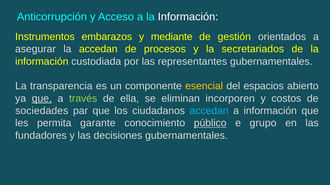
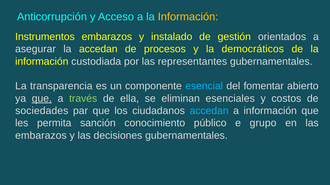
Información colour: white -> yellow (188, 17)
mediante: mediante -> instalado (172, 37)
secretariados: secretariados -> democráticos (253, 49)
esencial colour: yellow -> light blue (204, 86)
espacios: espacios -> fomentar (264, 86)
incorporen: incorporen -> esenciales (230, 99)
garante: garante -> sanción (98, 123)
público underline: present -> none (210, 123)
fundadores: fundadores -> embarazos (41, 136)
